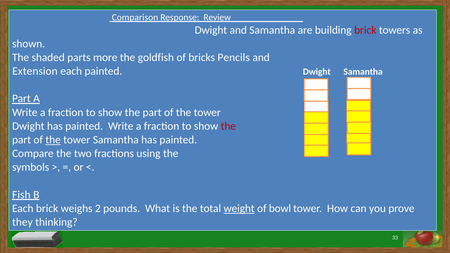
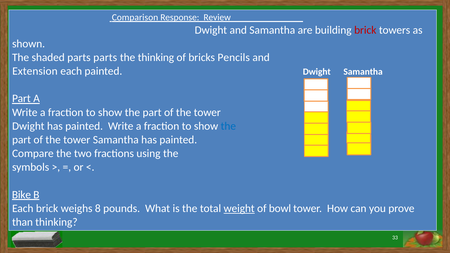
parts more: more -> parts (105, 57)
the goldfish: goldfish -> thinking (156, 57)
the colour: red -> blue (228, 126)
the underline: present -> none (53, 140)
Fish: Fish -> Bike (21, 195)
2: 2 -> 8 (98, 208)
they: they -> than (22, 222)
